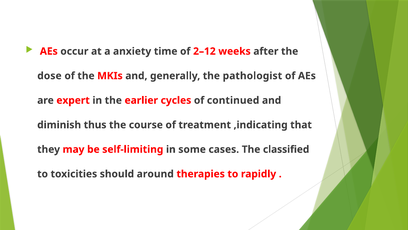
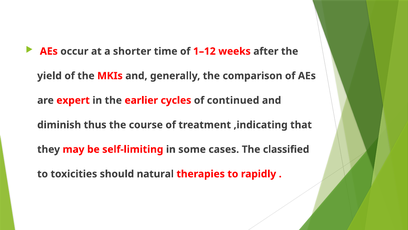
anxiety: anxiety -> shorter (132, 51)
2–12: 2–12 -> 1–12 (204, 51)
dose: dose -> yield (49, 76)
pathologist: pathologist -> comparison (252, 76)
around: around -> natural (155, 174)
